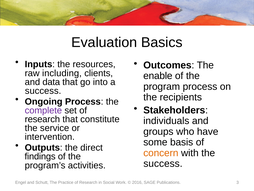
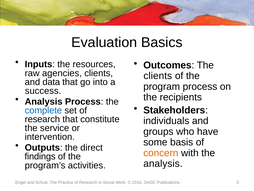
including: including -> agencies (62, 73)
enable: enable -> clients (158, 76)
Ongoing: Ongoing -> Analysis (44, 101)
complete colour: purple -> blue (43, 110)
success: success -> analysis (163, 163)
